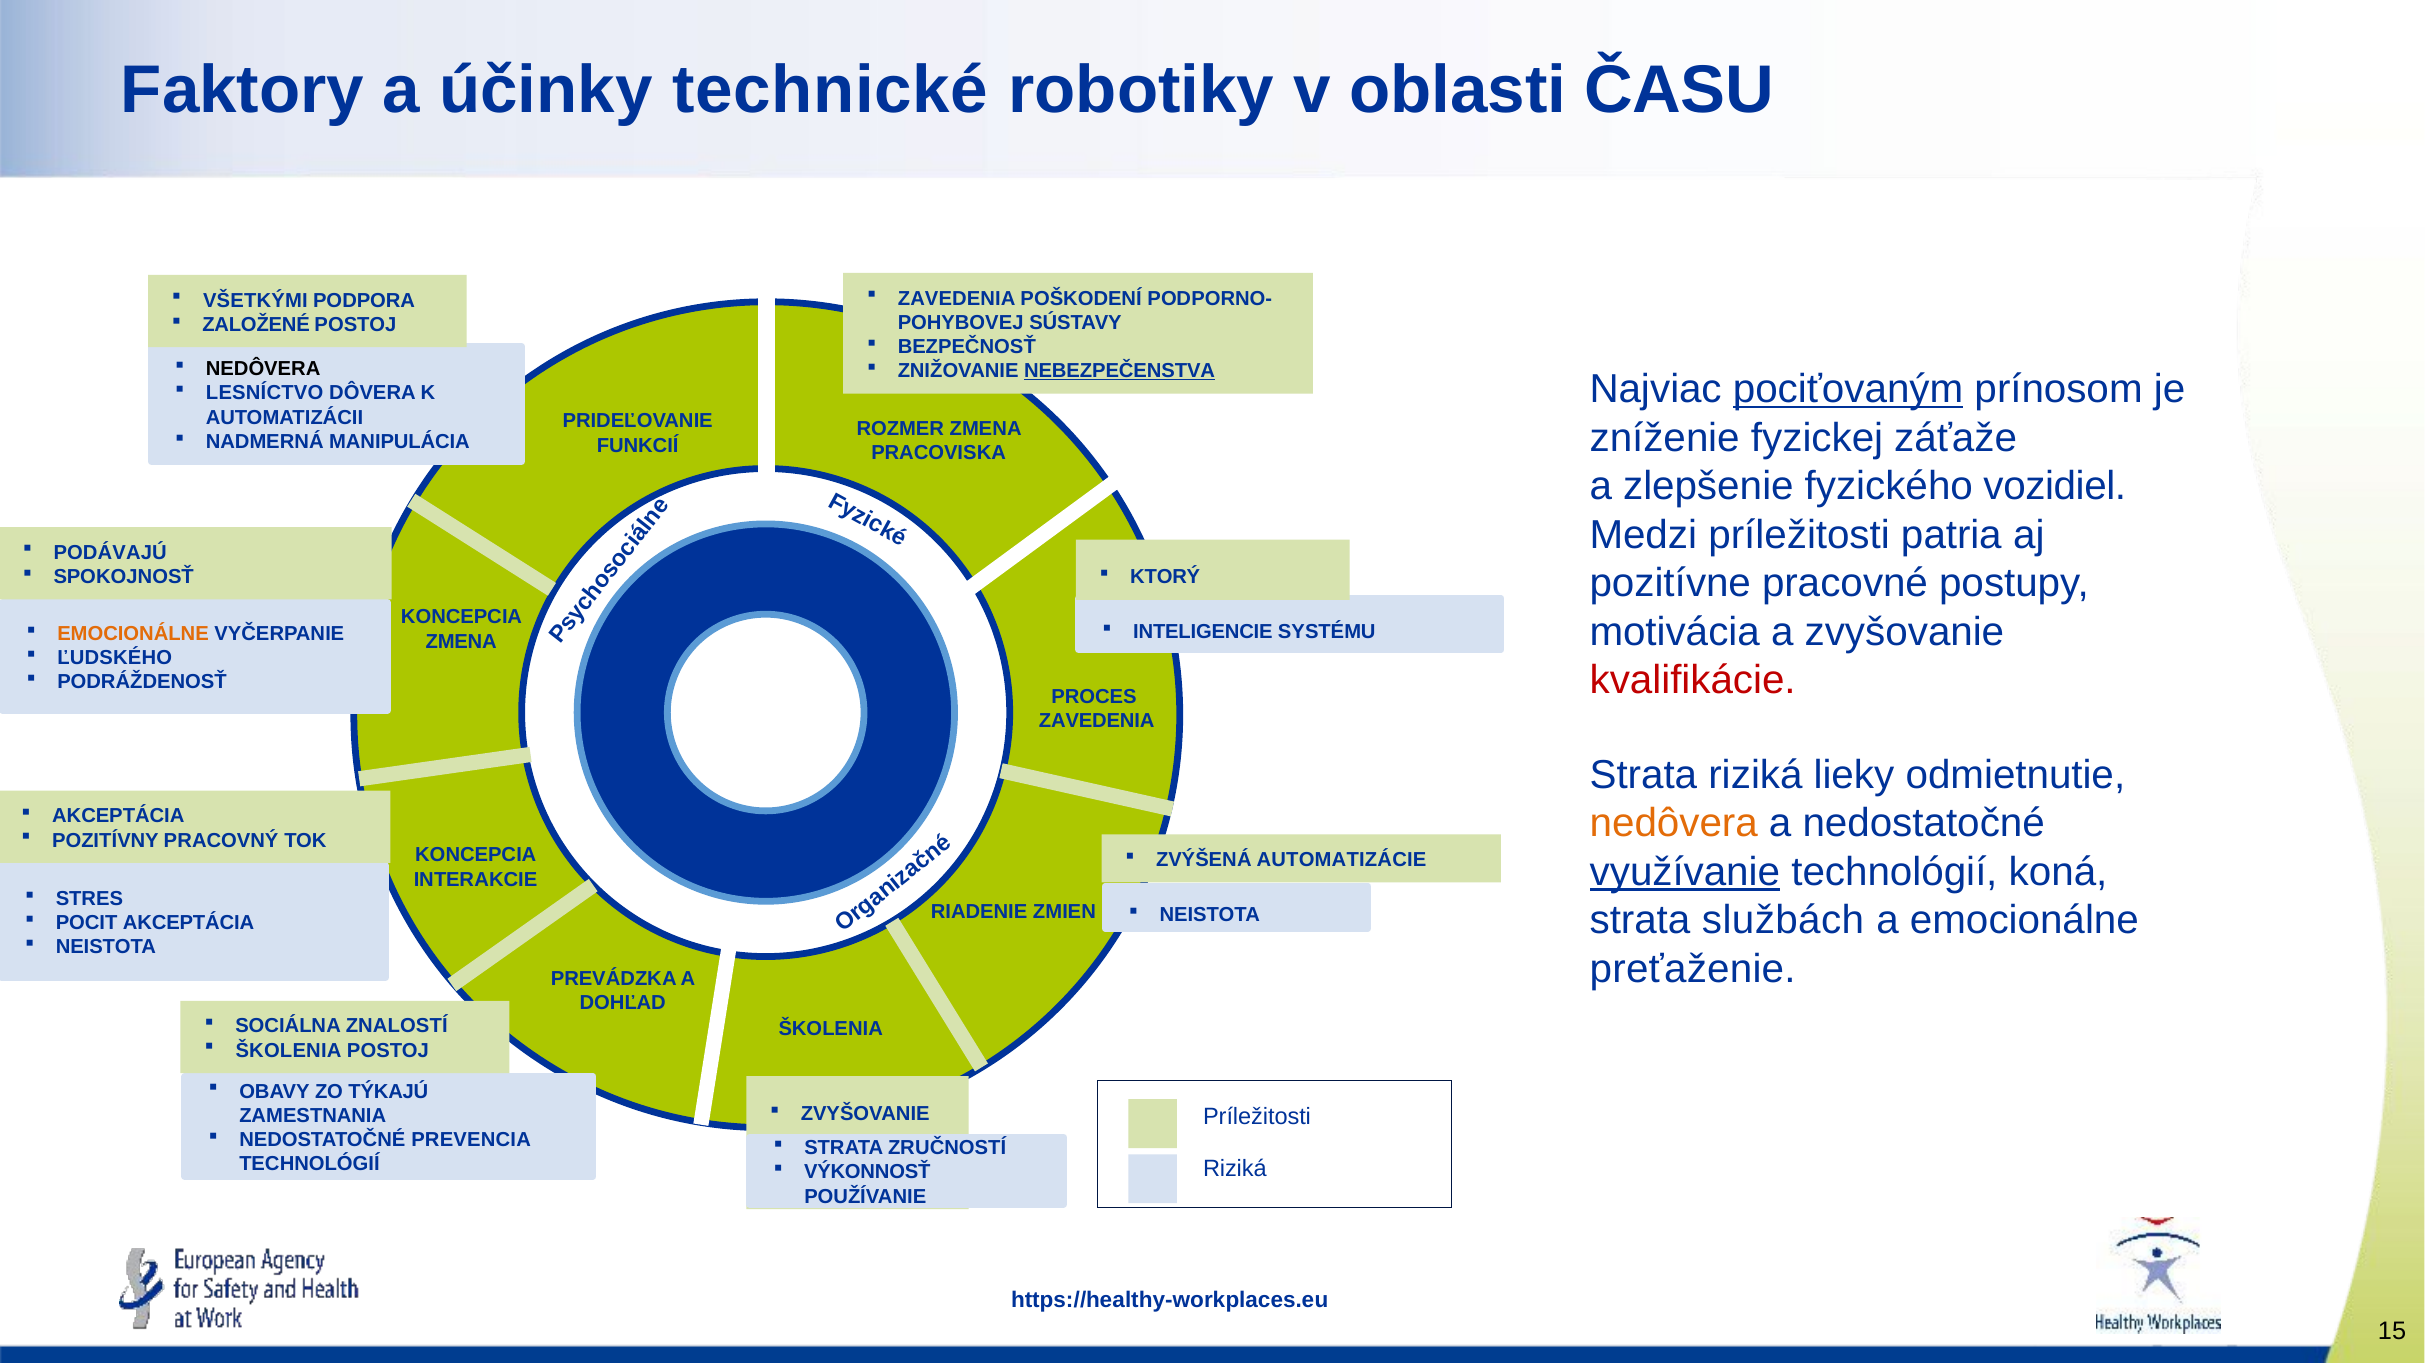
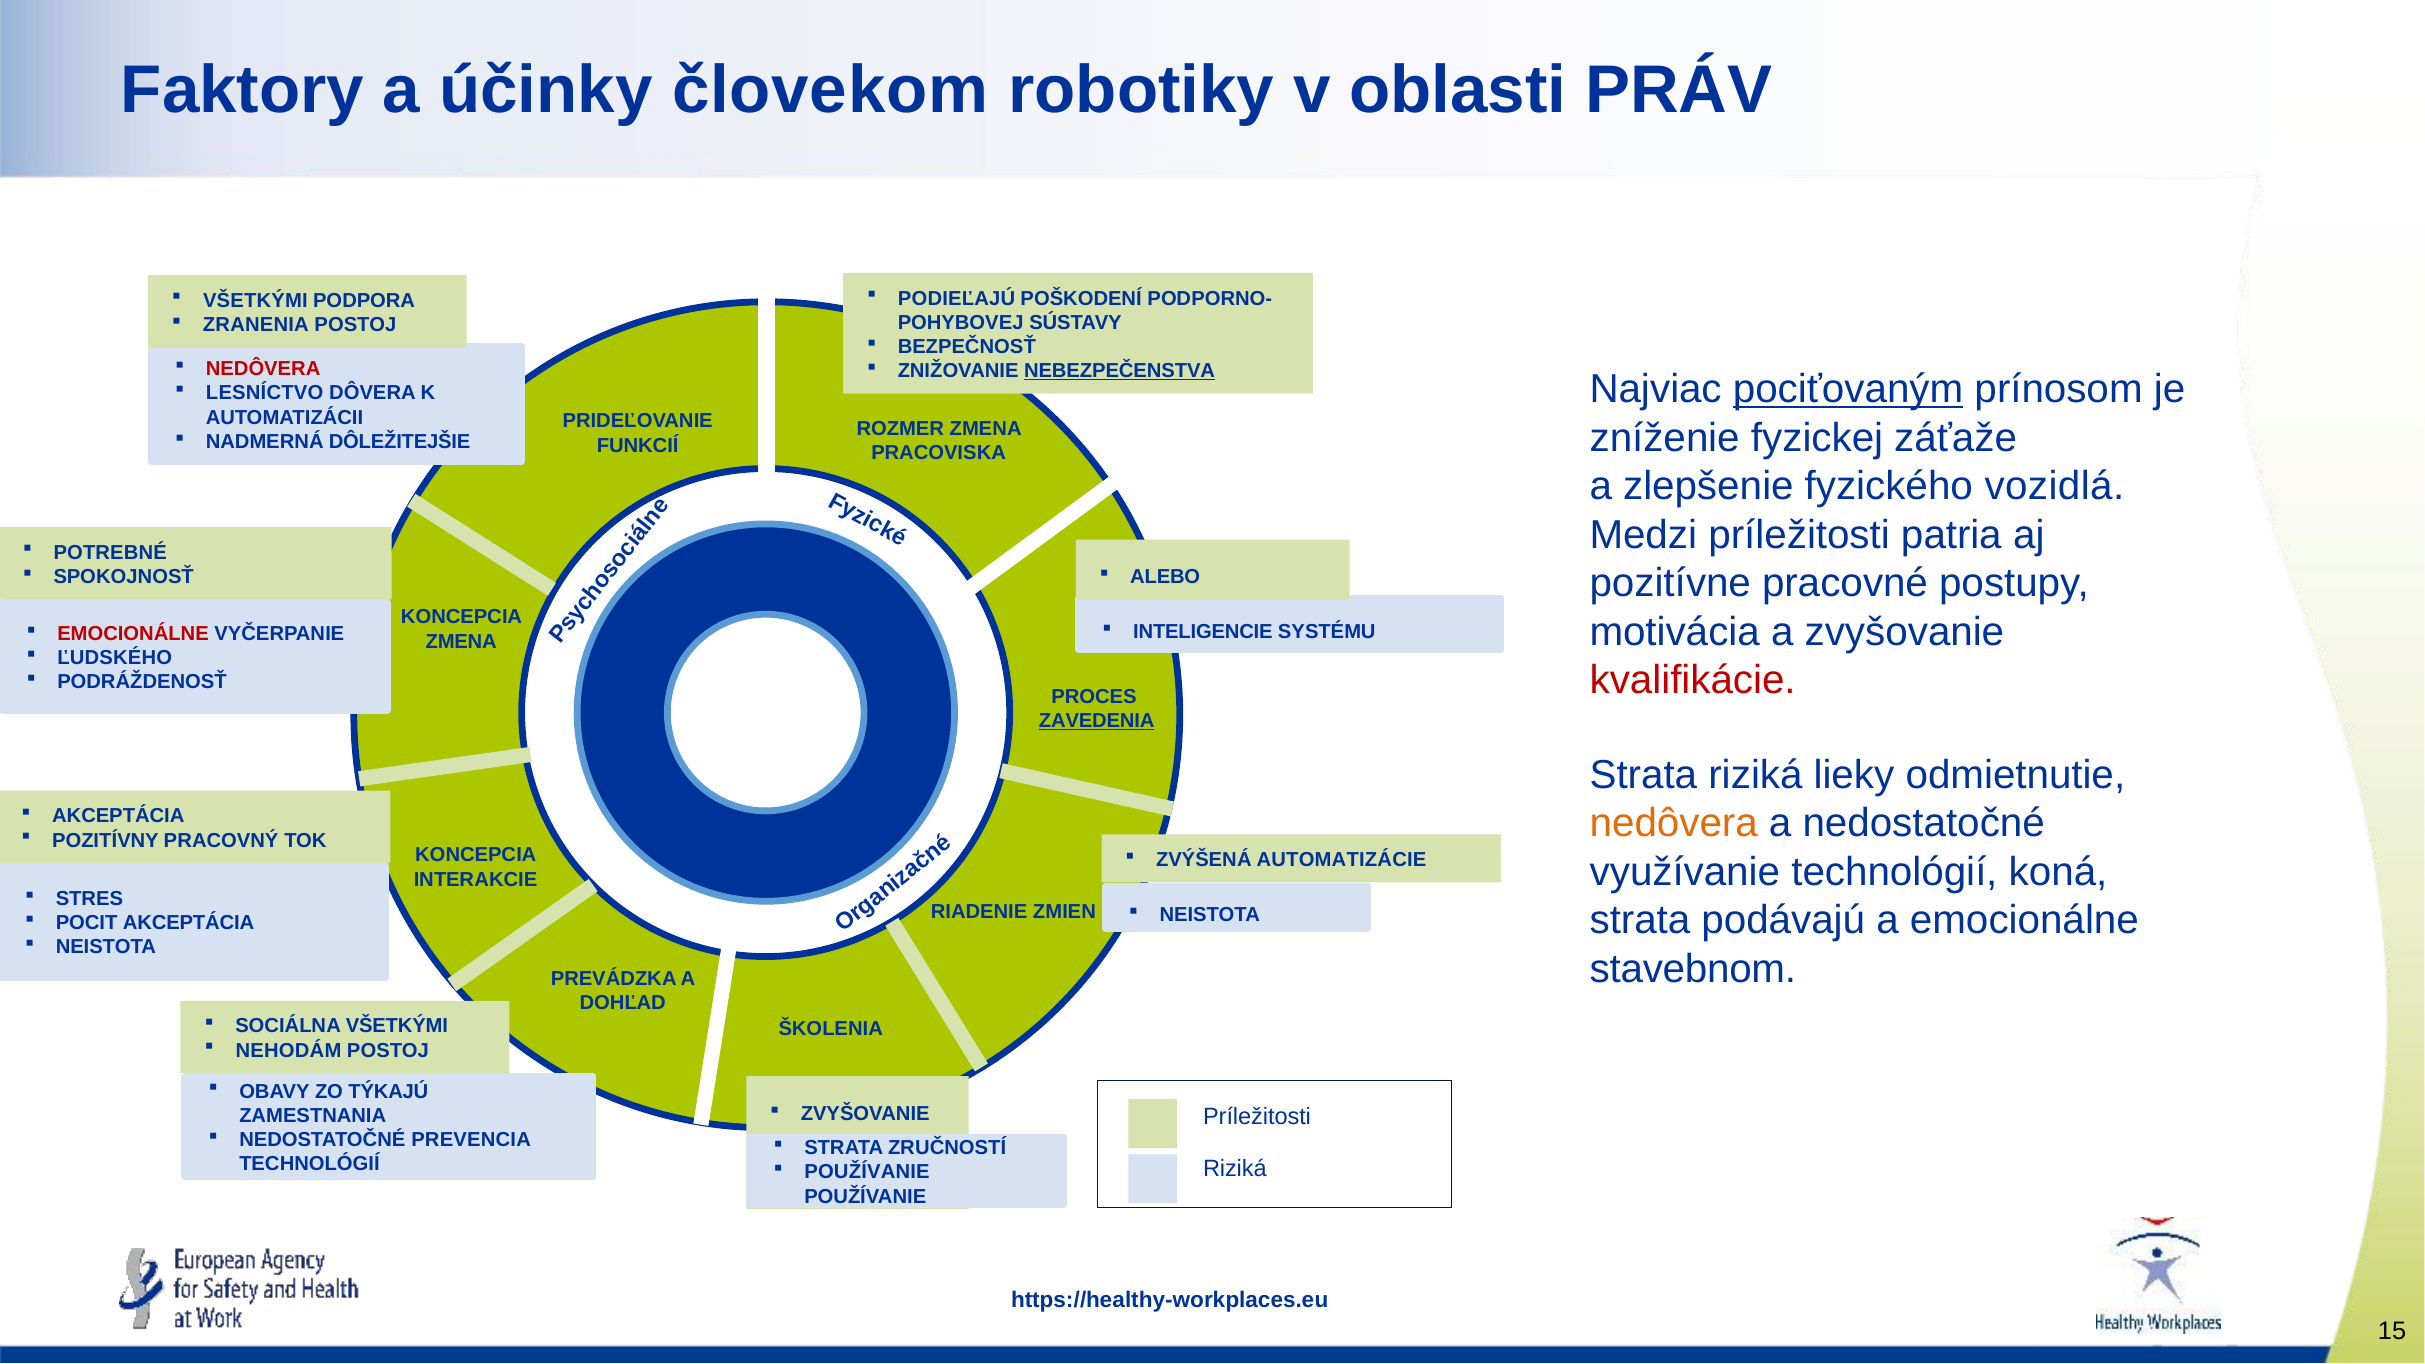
technické: technické -> človekom (830, 90)
ČASU: ČASU -> PRÁV (1679, 90)
ZAVEDENIA: ZAVEDENIA -> PODIEĽAJÚ (957, 298)
ZALOŽENÉ: ZALOŽENÉ -> ZRANENIA (256, 325)
NEDÔVERA colour: black -> red (263, 369)
MANIPULÁCIA: MANIPULÁCIA -> DÔLEŽITEJŠIE (400, 442)
vozidiel: vozidiel -> vozidlá (2054, 487)
PODÁVAJÚ: PODÁVAJÚ -> POTREBNÉ (110, 553)
KTORÝ: KTORÝ -> ALEBO (1165, 577)
EMOCIONÁLNE colour: orange -> red (133, 634)
ZAVEDENIA underline: none -> present (1097, 721)
využívanie underline: present -> none (1685, 872)
službách: službách -> podávajú (1783, 921)
preťaženie: preťaženie -> stavebnom (1693, 969)
SOCIÁLNA ZNALOSTÍ: ZNALOSTÍ -> VŠETKÝMI (397, 1026)
ŠKOLENIA: ŠKOLENIA -> NEHODÁM (288, 1051)
VÝKONNOSŤ: VÝKONNOSŤ -> POUŽÍVANIE (867, 1172)
